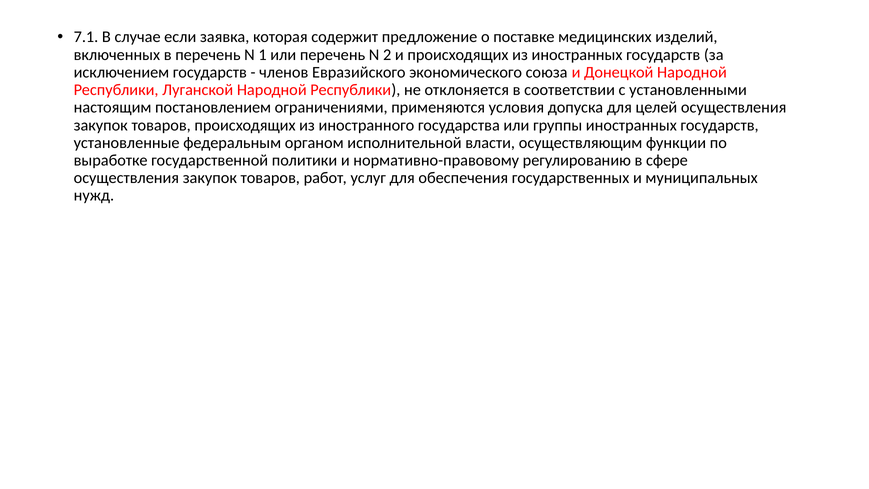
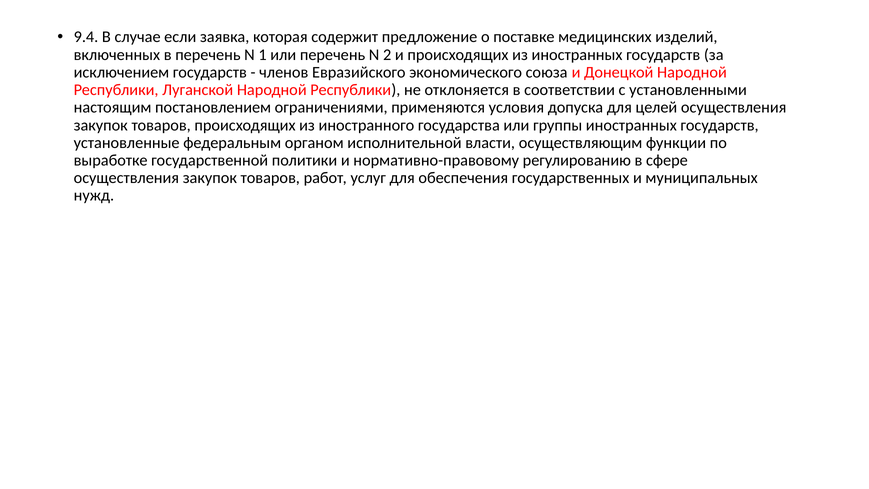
7.1: 7.1 -> 9.4 (86, 37)
